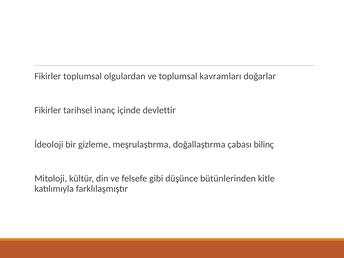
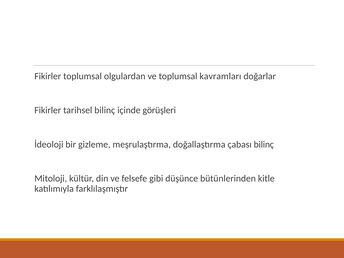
tarihsel inanç: inanç -> bilinç (105, 110)
devlettir: devlettir -> görüşleri (159, 110)
